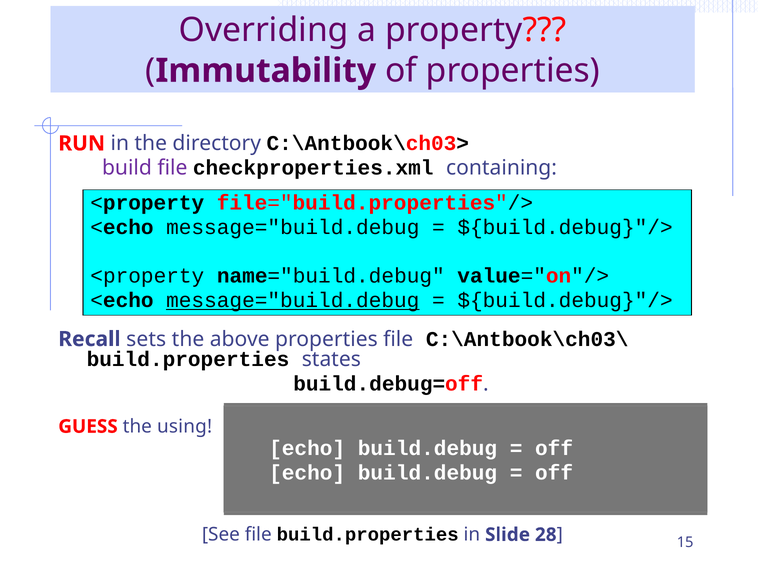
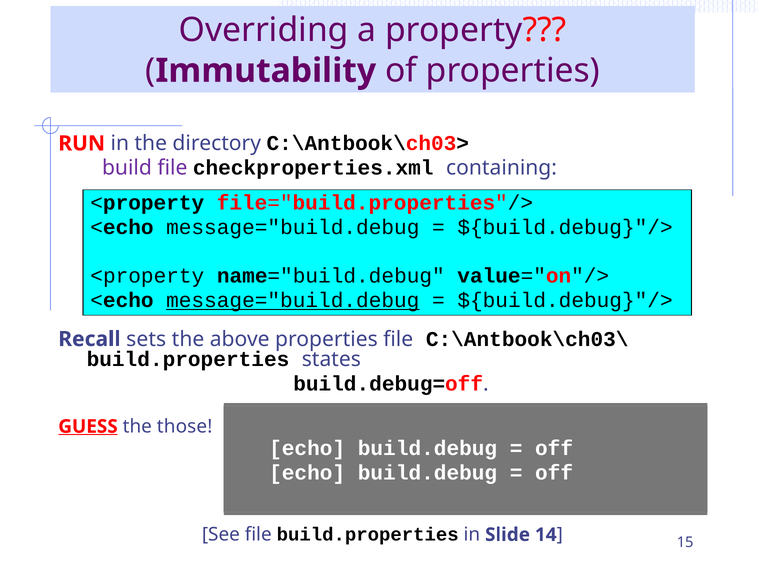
GUESS underline: none -> present (88, 426)
using: using -> those (185, 426)
28: 28 -> 14 (546, 534)
